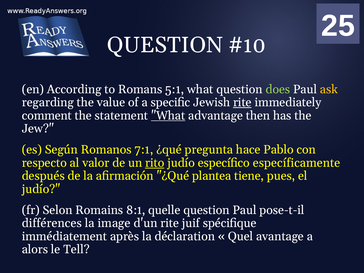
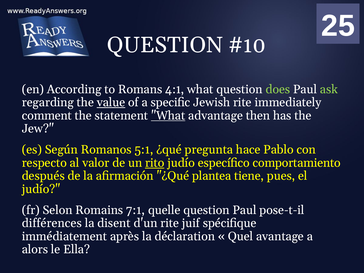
5:1: 5:1 -> 4:1 (175, 89)
ask colour: yellow -> light green (329, 89)
value underline: none -> present (111, 102)
rite underline: present -> none (242, 102)
7:1: 7:1 -> 5:1 (144, 150)
específicamente: específicamente -> comportamiento (297, 163)
8:1: 8:1 -> 7:1 (136, 210)
image: image -> disent (114, 223)
Tell: Tell -> Ella (77, 249)
